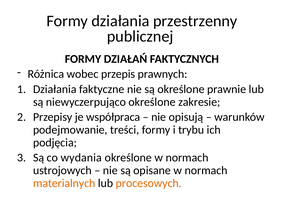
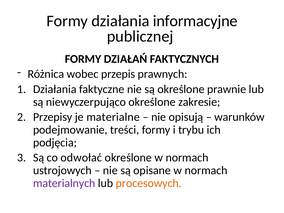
przestrzenny: przestrzenny -> informacyjne (195, 21)
współpraca: współpraca -> materialne (113, 117)
wydania: wydania -> odwołać (81, 158)
materialnych colour: orange -> purple (64, 183)
